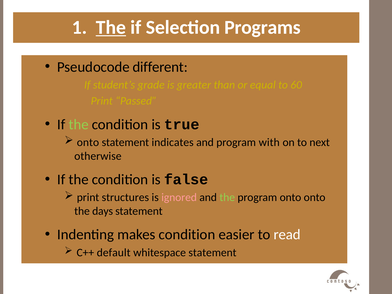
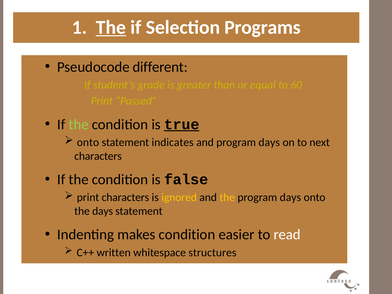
true underline: none -> present (182, 124)
and program with: with -> days (269, 142)
otherwise: otherwise -> characters (98, 156)
print structures: structures -> characters (125, 197)
ignored colour: pink -> yellow (179, 197)
the colour: light green -> yellow (227, 197)
onto: onto -> days (290, 197)
default: default -> written (114, 252)
whitespace statement: statement -> structures (212, 252)
